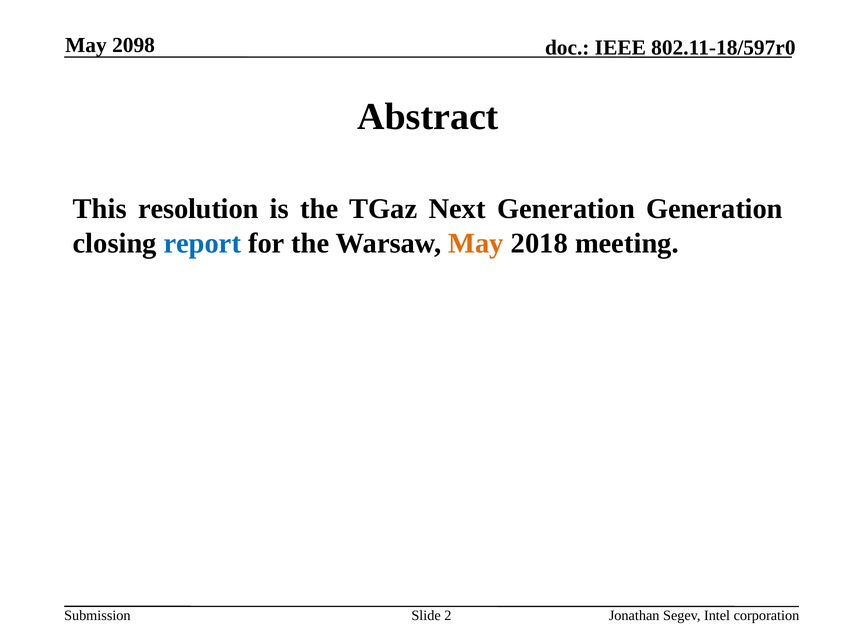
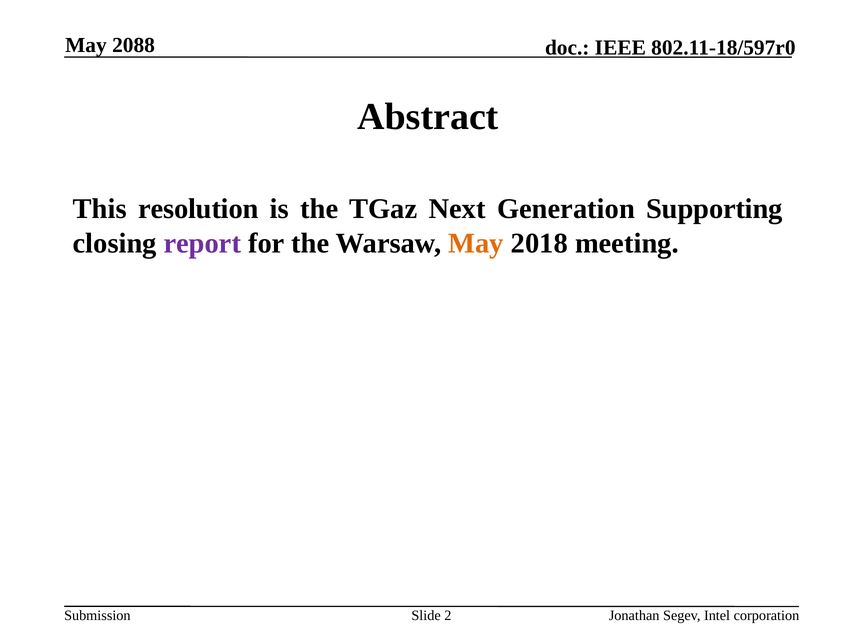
2098: 2098 -> 2088 (134, 45)
Generation Generation: Generation -> Supporting (714, 209)
report colour: blue -> purple (202, 243)
